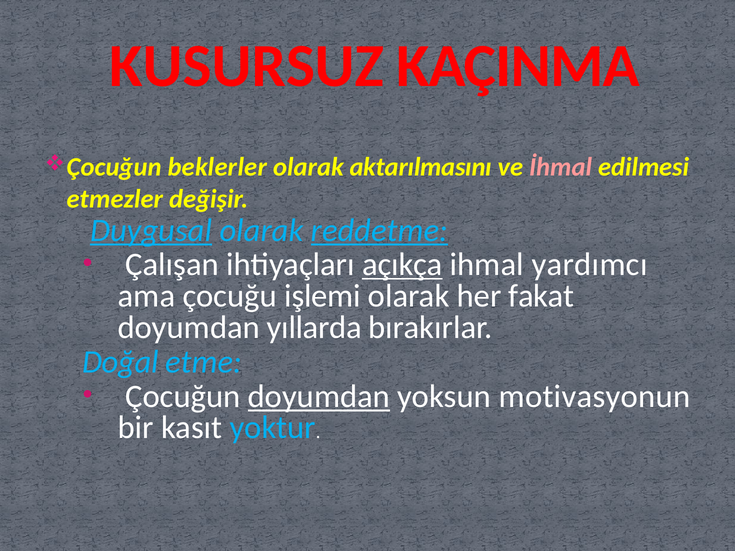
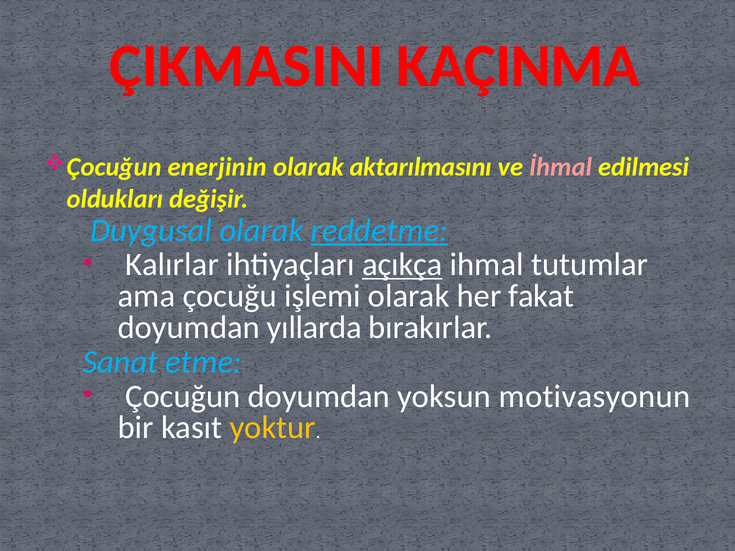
KUSURSUZ: KUSURSUZ -> ÇIKMASINI (247, 66)
beklerler: beklerler -> enerjinin (217, 167)
etmezler: etmezler -> oldukları (115, 199)
Duygusal underline: present -> none (151, 230)
Çalışan: Çalışan -> Kalırlar (172, 265)
yardımcı: yardımcı -> tutumlar (590, 265)
Doğal: Doğal -> Sanat (120, 362)
doyumdan underline: present -> none (319, 396)
yoktur colour: light blue -> yellow (273, 428)
